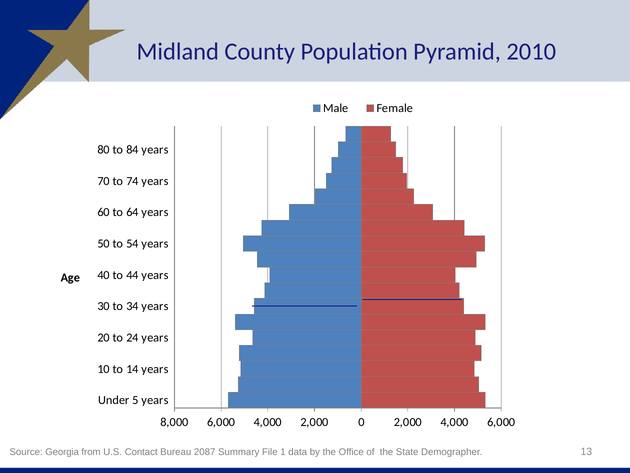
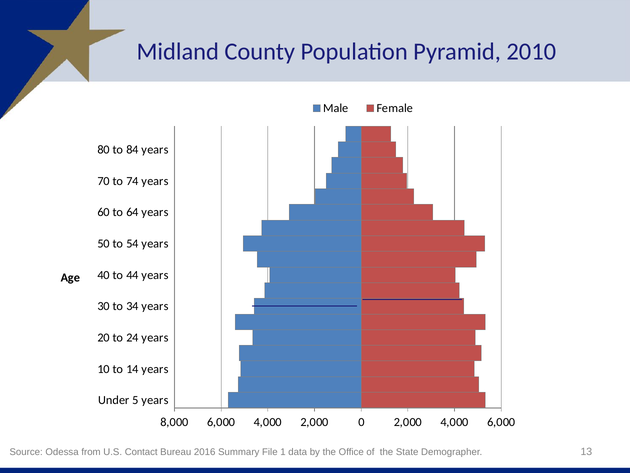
Georgia: Georgia -> Odessa (62, 452)
2087: 2087 -> 2016 (205, 452)
